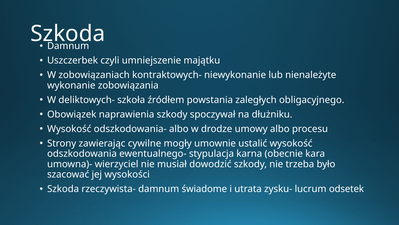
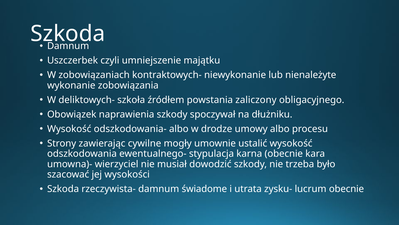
zaległych: zaległych -> zaliczony (256, 100)
lucrum odsetek: odsetek -> obecnie (346, 189)
